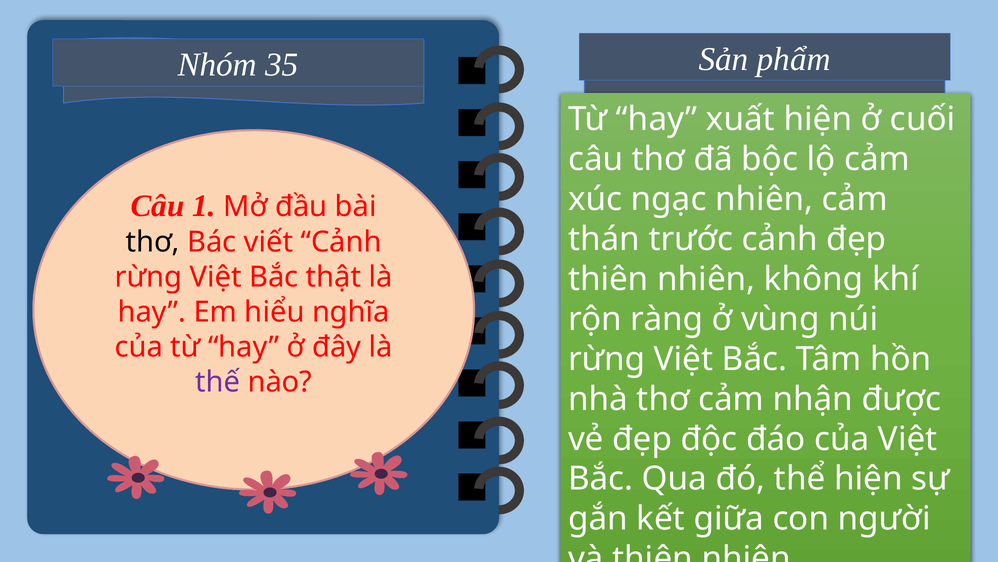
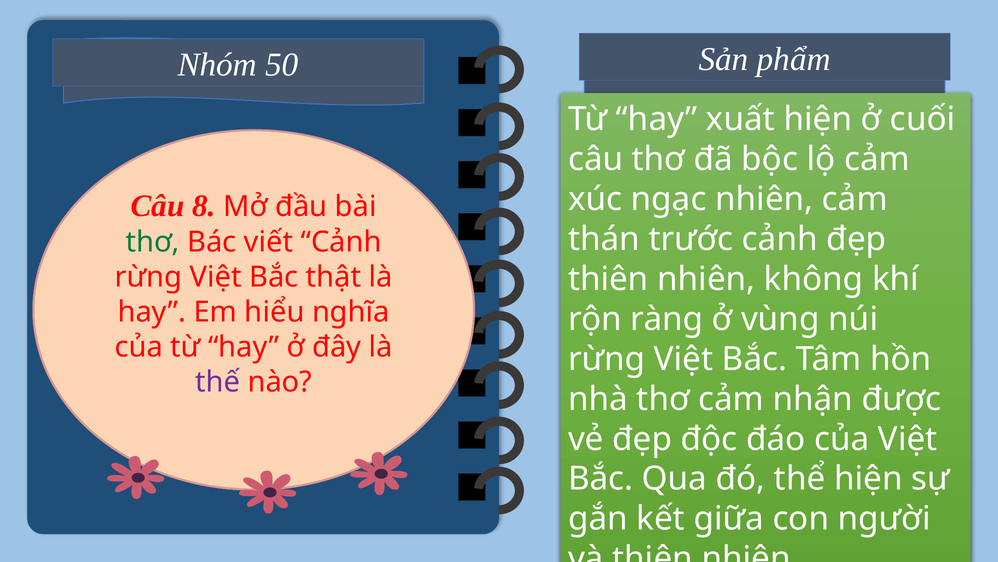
35: 35 -> 50 (282, 65)
1: 1 -> 8 (204, 206)
thơ colour: black -> green (153, 242)
